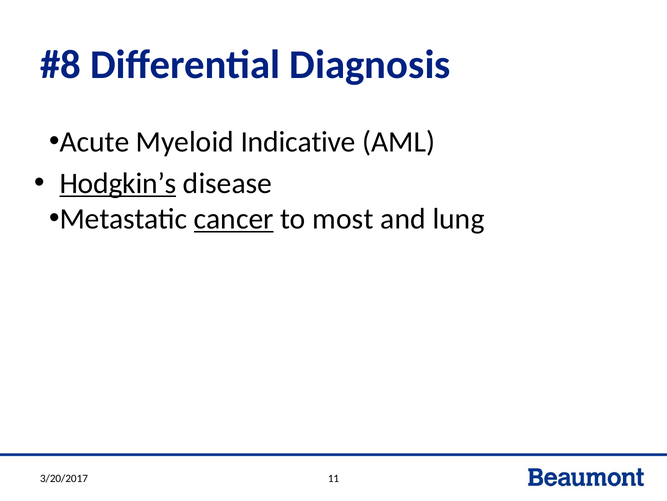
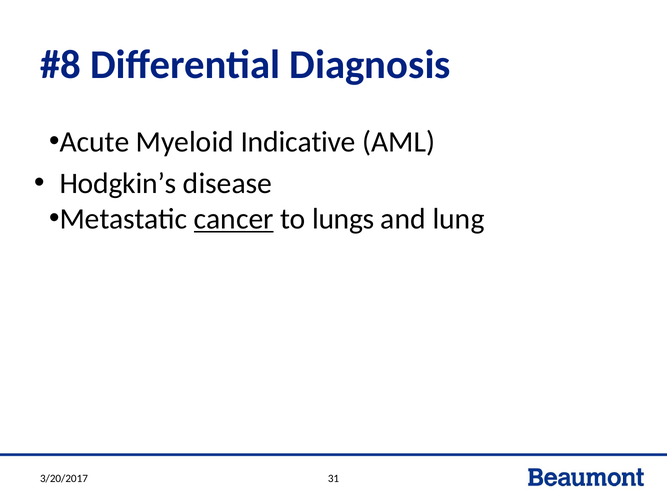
Hodgkin’s underline: present -> none (118, 183)
most: most -> lungs (343, 219)
11: 11 -> 31 (333, 478)
